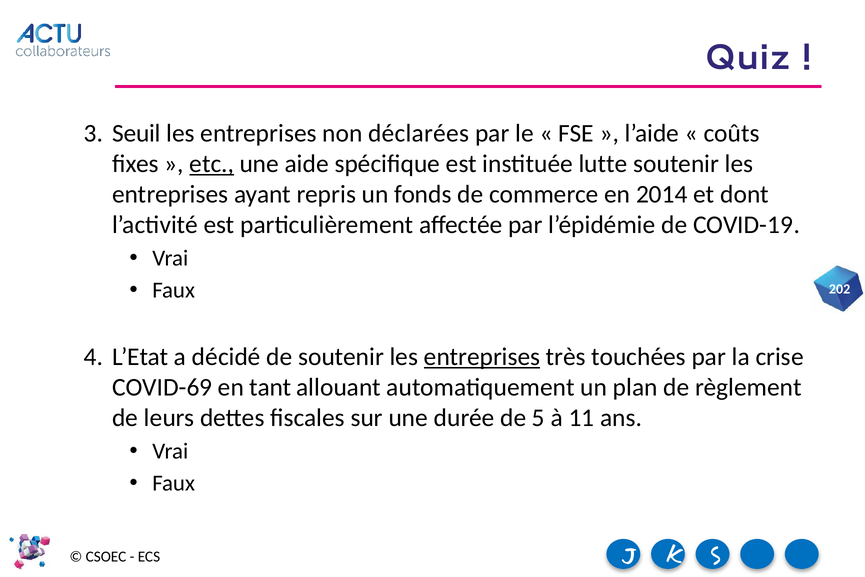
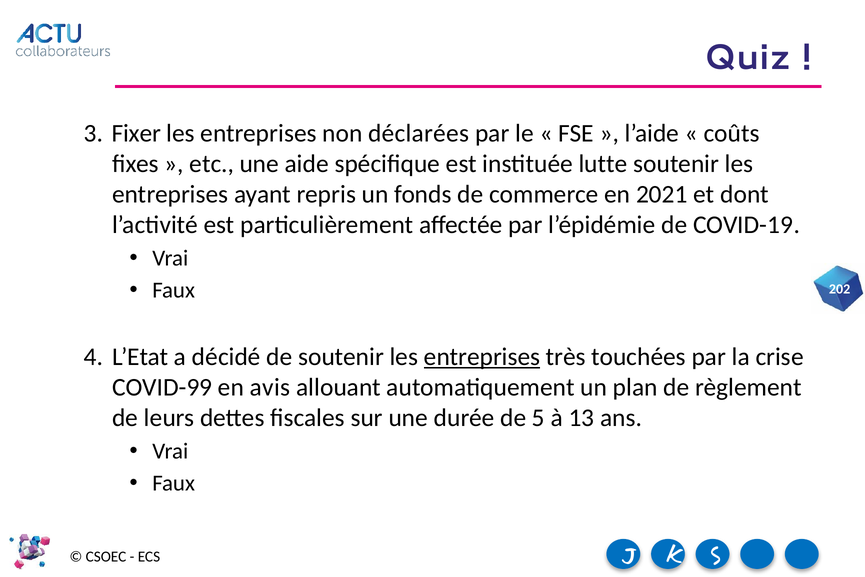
Seuil: Seuil -> Fixer (136, 133)
etc underline: present -> none (212, 164)
2014: 2014 -> 2021 (662, 194)
COVID-69: COVID-69 -> COVID-99 (162, 387)
tant: tant -> avis (270, 387)
11: 11 -> 13 (581, 418)
